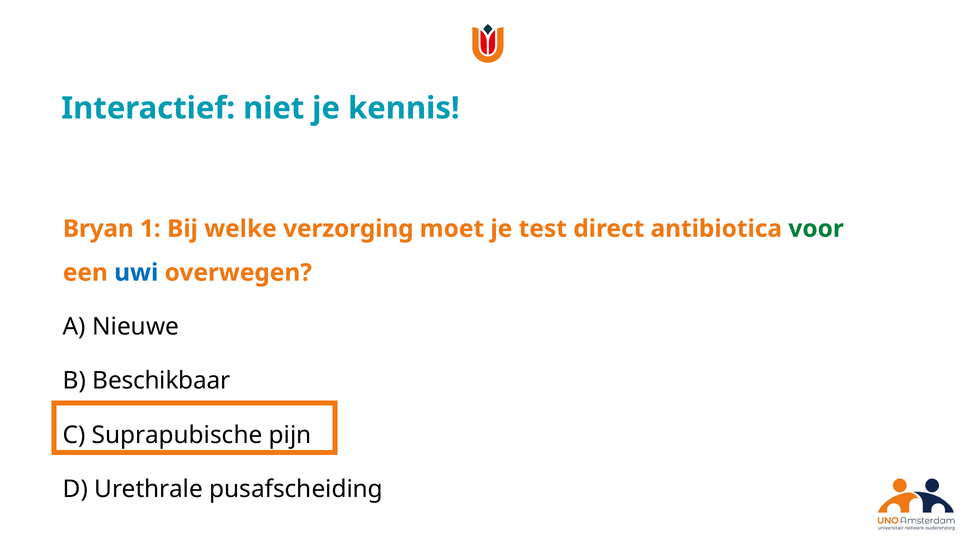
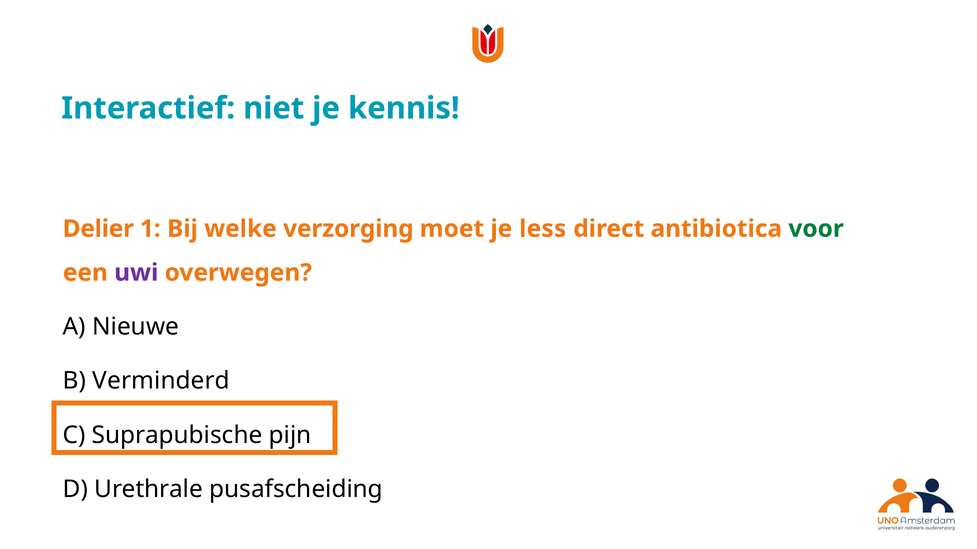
Bryan: Bryan -> Delier (98, 229)
test: test -> less (543, 229)
uwi colour: blue -> purple (136, 273)
Beschikbaar: Beschikbaar -> Verminderd (161, 381)
